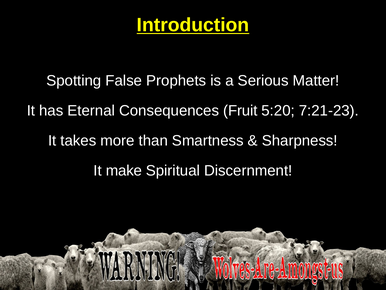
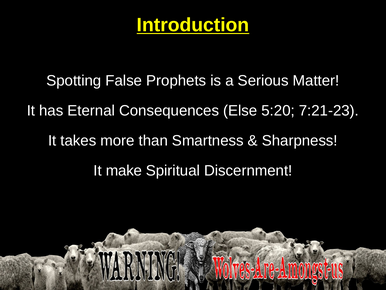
Fruit: Fruit -> Else (240, 111)
